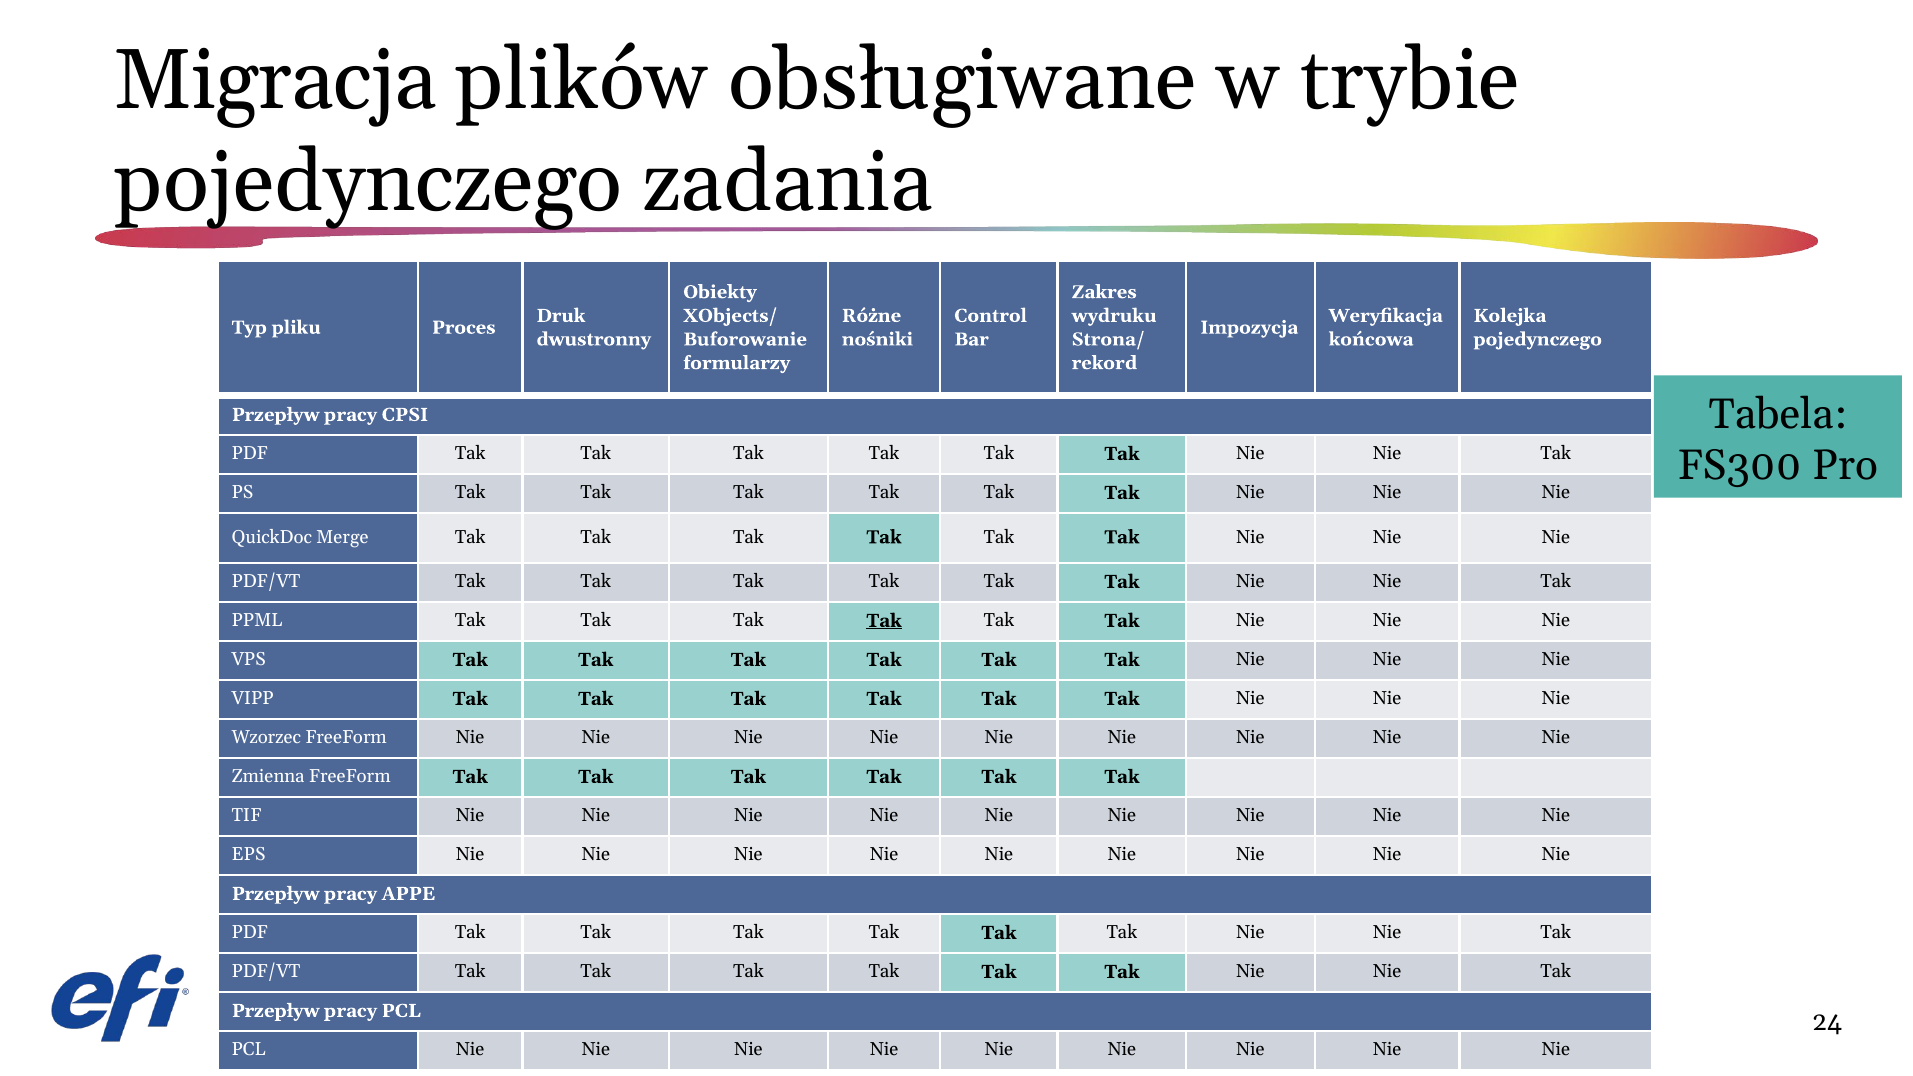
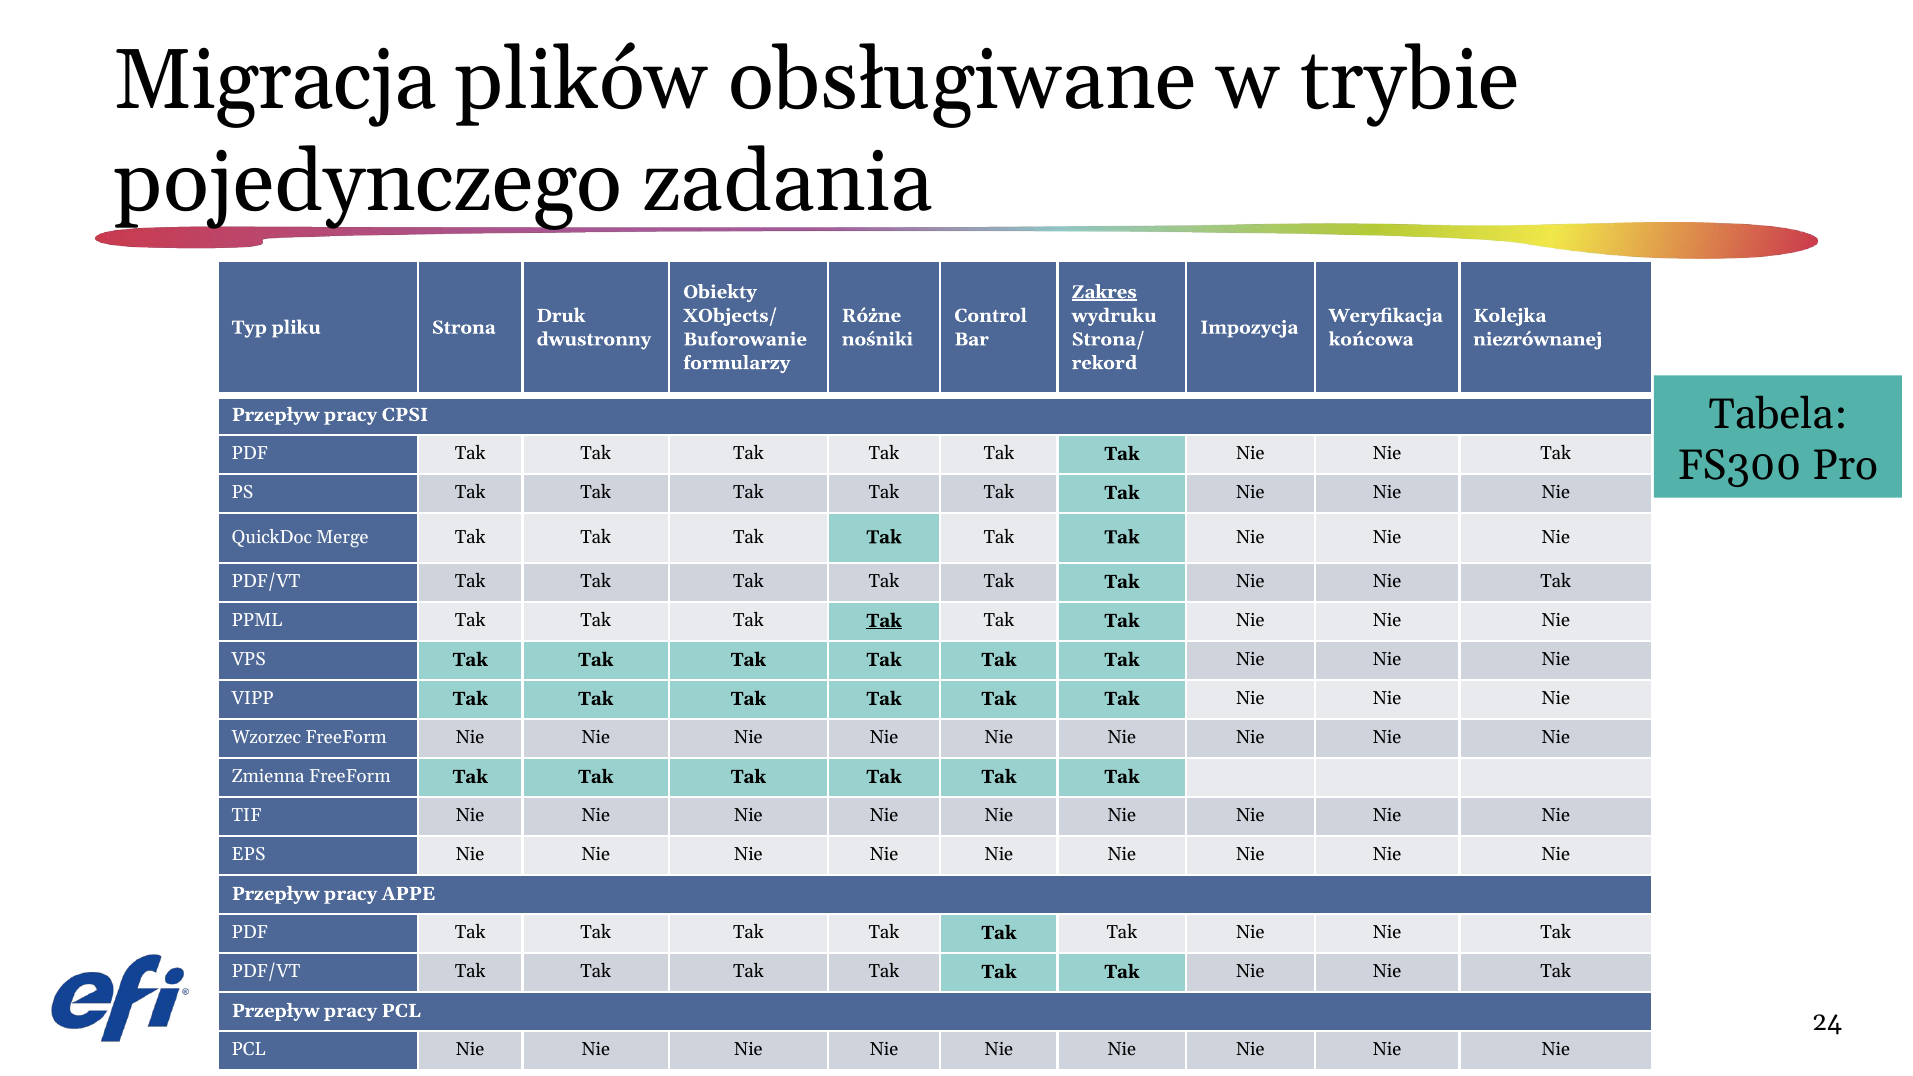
Zakres underline: none -> present (1104, 292)
Proces: Proces -> Strona (464, 328)
pojedynczego: pojedynczego -> niezrównanej (1538, 339)
